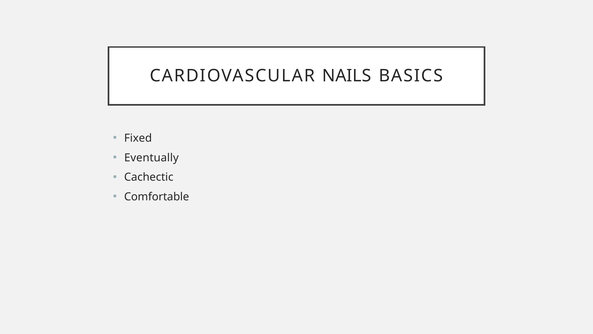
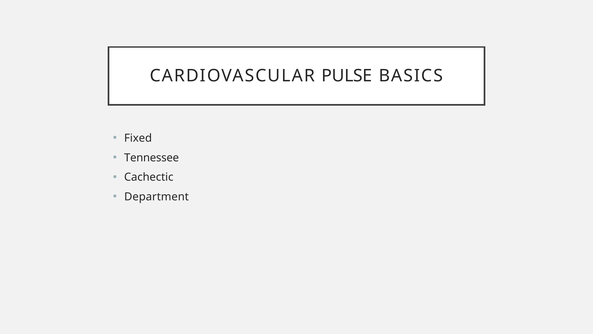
NAILS: NAILS -> PULSE (347, 76)
Eventually: Eventually -> Tennessee (152, 158)
Comfortable: Comfortable -> Department (157, 197)
